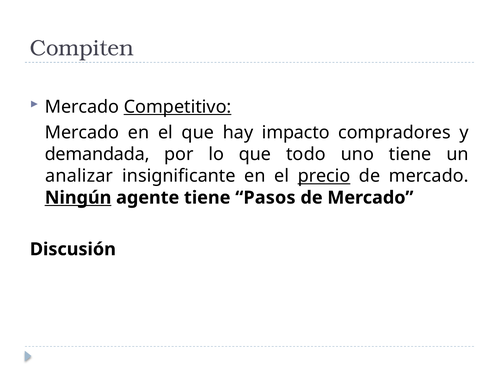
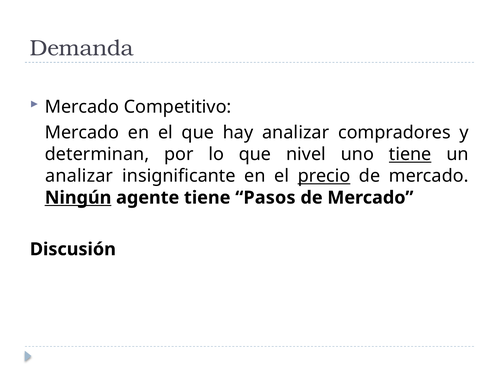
Compiten: Compiten -> Demanda (82, 48)
Competitivo underline: present -> none (178, 107)
hay impacto: impacto -> analizar (296, 133)
demandada: demandada -> determinan (97, 154)
todo: todo -> nivel (306, 154)
tiene underline: none -> present (410, 154)
